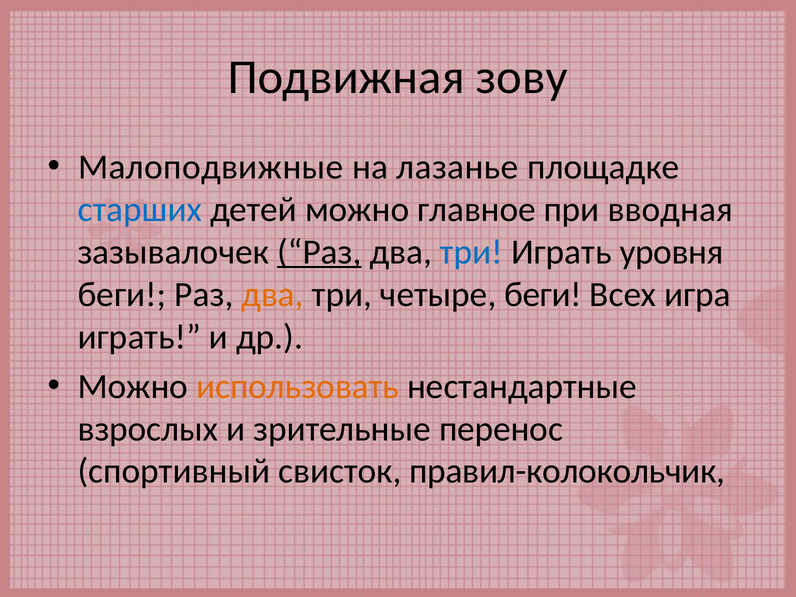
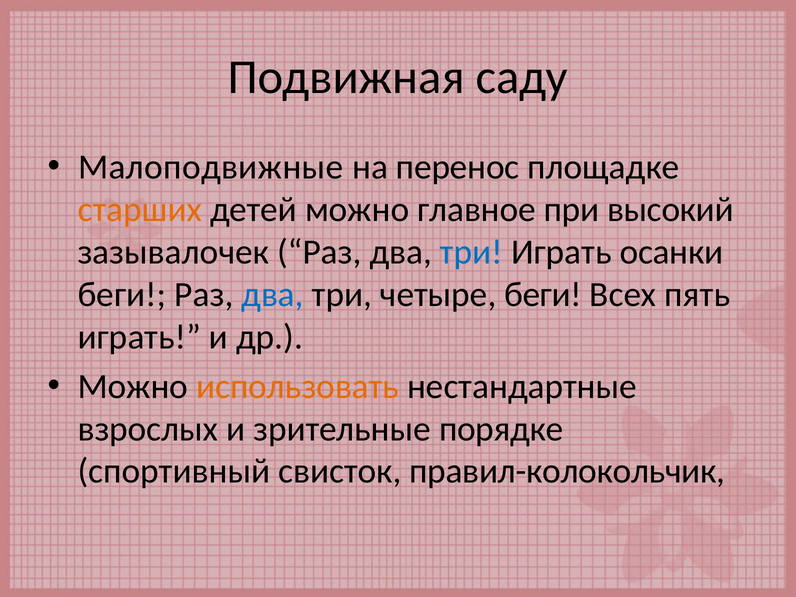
зову: зову -> саду (522, 77)
лазанье: лазанье -> перенос (458, 167)
старших colour: blue -> orange (140, 209)
вводная: вводная -> высокий (670, 209)
Раз underline: present -> none (319, 252)
уровня: уровня -> осанки (672, 252)
два colour: orange -> blue (273, 294)
игра: игра -> пять (697, 294)
перенос: перенос -> порядке (501, 429)
